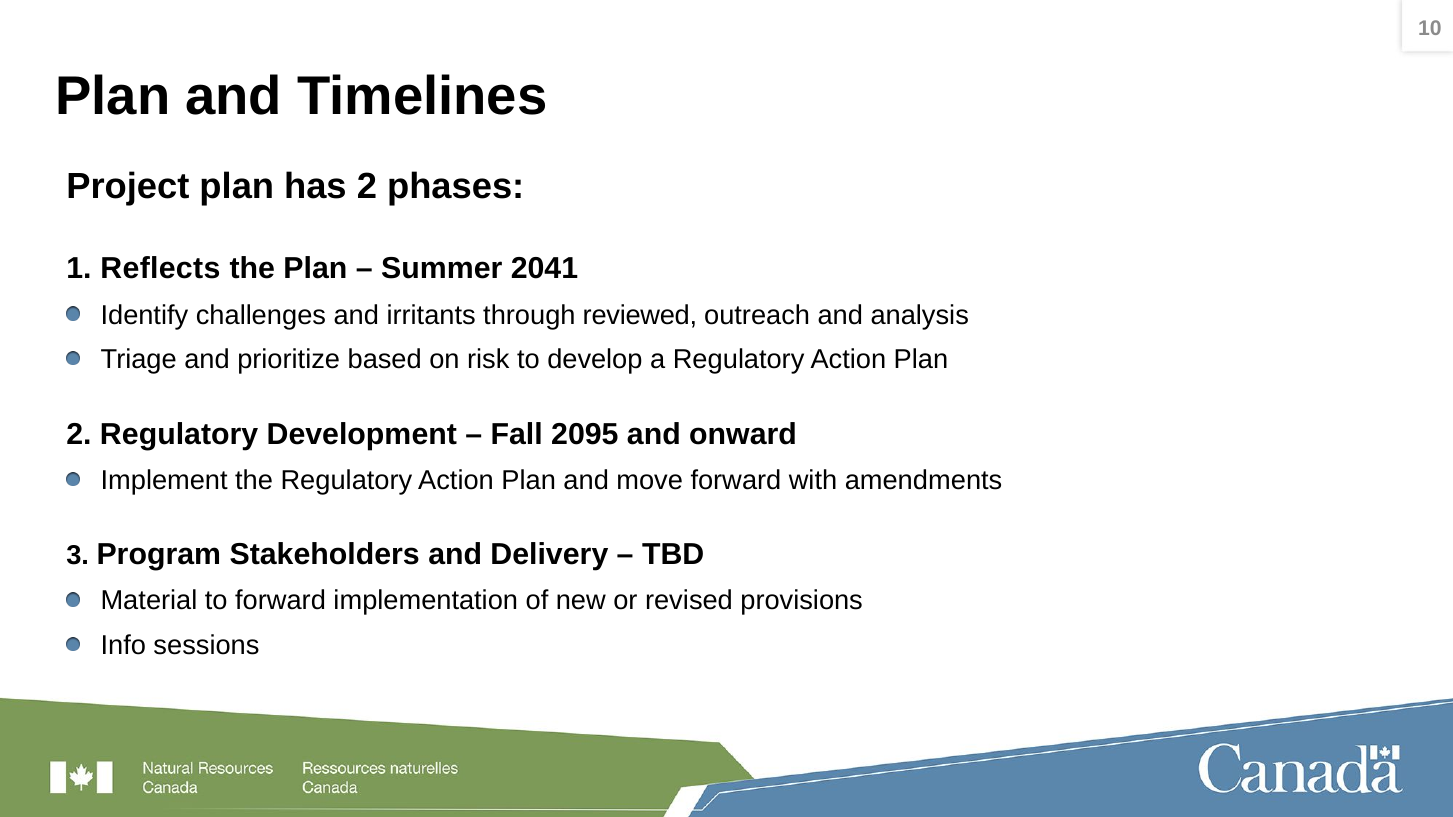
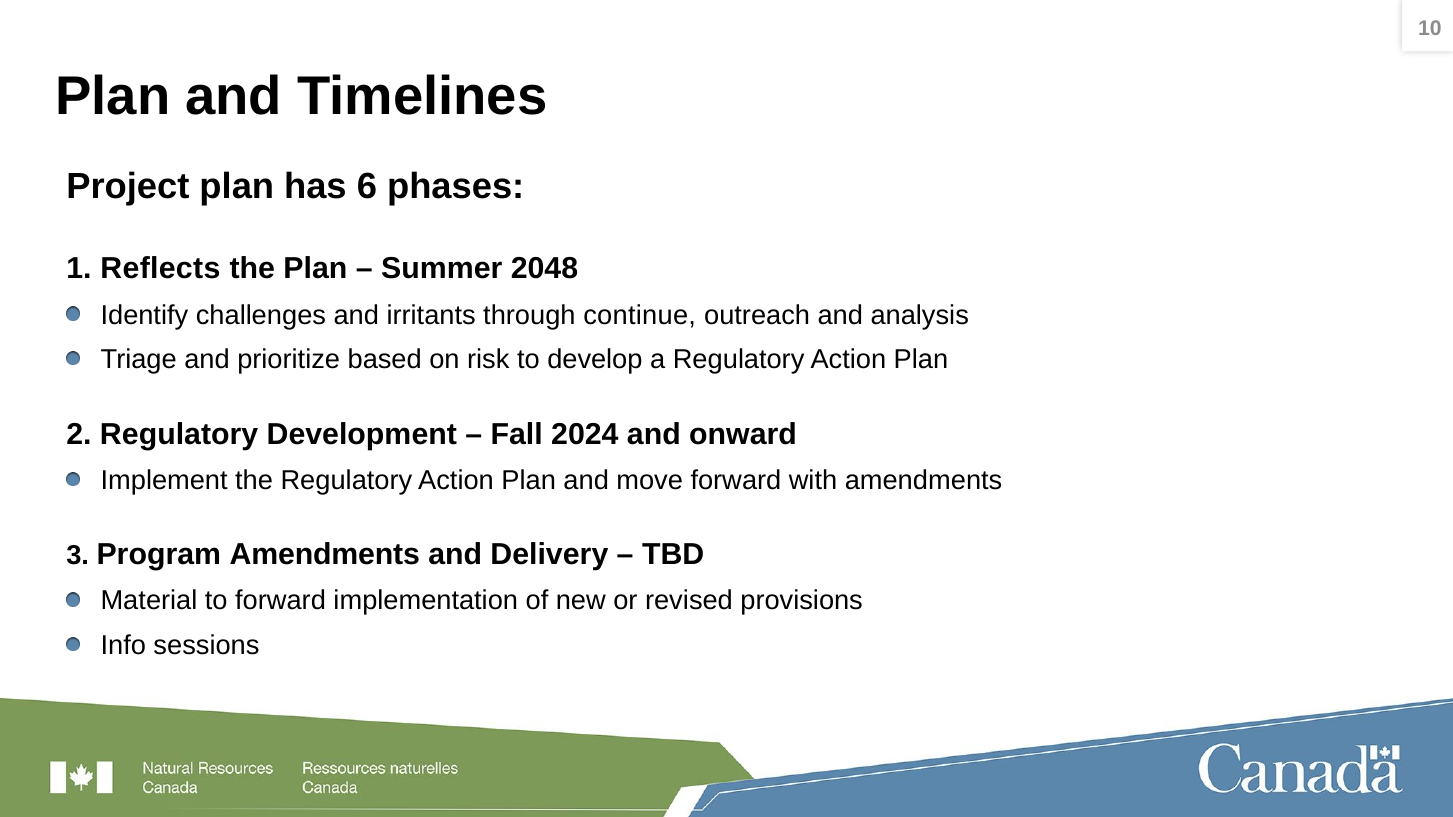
has 2: 2 -> 6 (367, 186)
2041: 2041 -> 2048 (544, 269)
reviewed: reviewed -> continue (640, 315)
2095: 2095 -> 2024 (585, 434)
Program Stakeholders: Stakeholders -> Amendments (325, 555)
